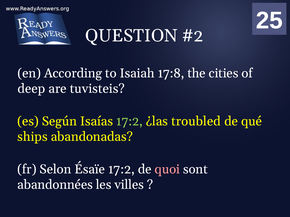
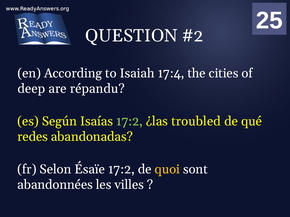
17:8: 17:8 -> 17:4 (171, 73)
tuvisteis: tuvisteis -> répandu (97, 89)
ships: ships -> redes (33, 137)
quoi colour: pink -> yellow (167, 170)
